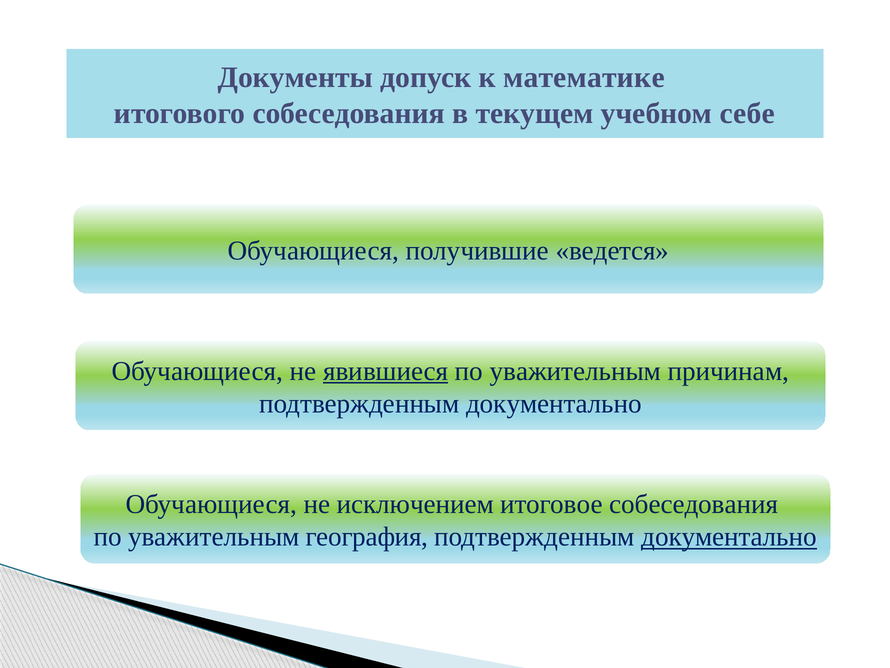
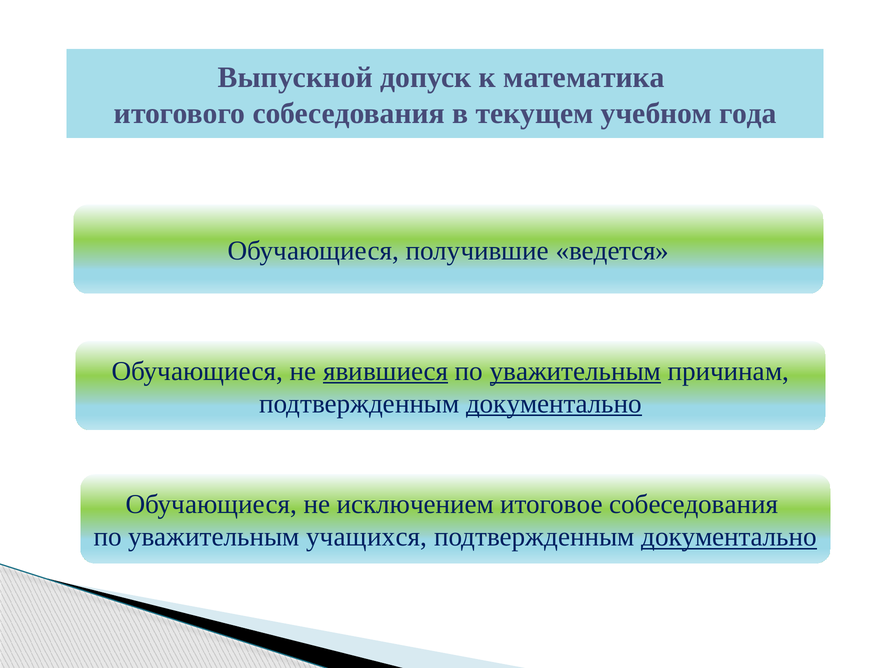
Документы: Документы -> Выпускной (295, 78)
математике: математике -> математика (584, 78)
себе: себе -> года (748, 113)
уважительным underline: none -> present (575, 371)
документально underline: none -> present (554, 403)
география: география -> учащихся (367, 537)
